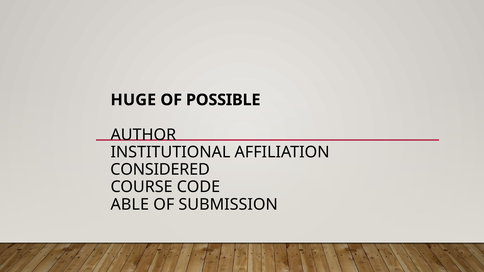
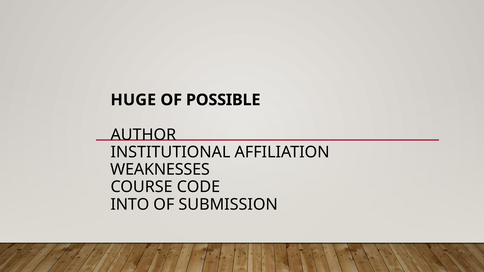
CONSIDERED: CONSIDERED -> WEAKNESSES (160, 170)
ABLE: ABLE -> INTO (130, 205)
